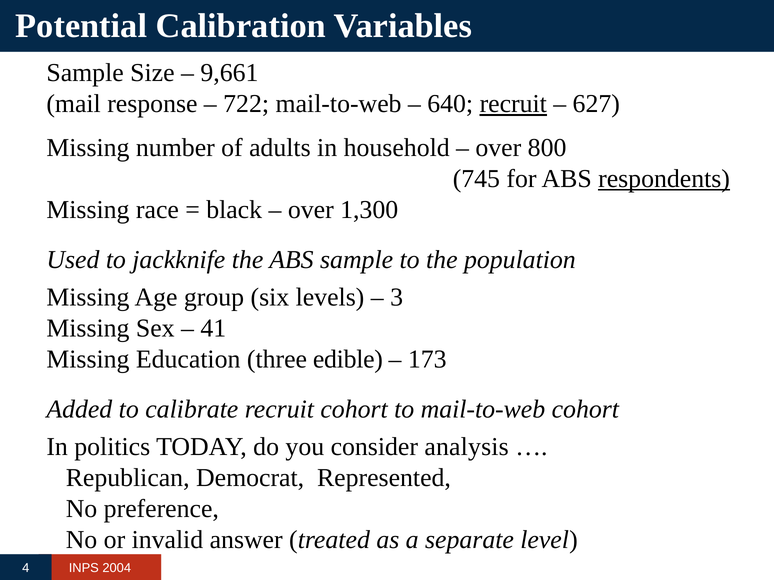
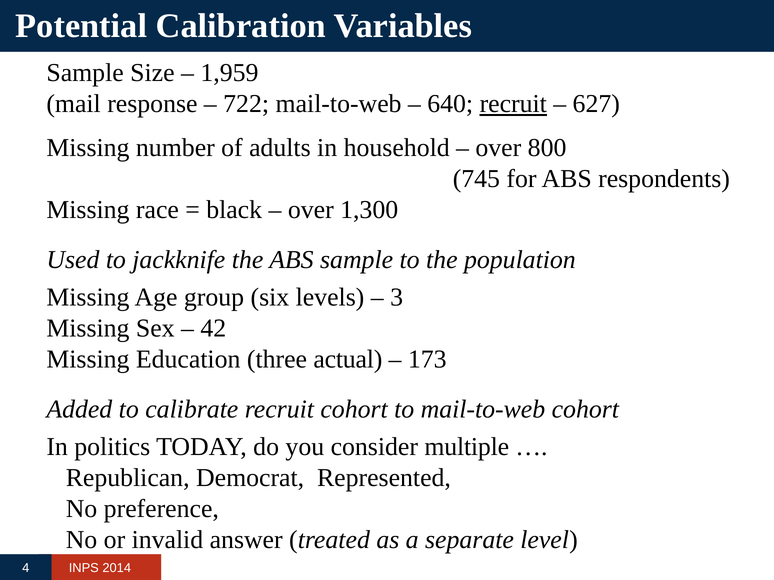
9,661: 9,661 -> 1,959 (229, 73)
respondents underline: present -> none (664, 179)
41: 41 -> 42 (213, 328)
edible: edible -> actual (348, 359)
analysis: analysis -> multiple (467, 447)
2004: 2004 -> 2014 (117, 568)
